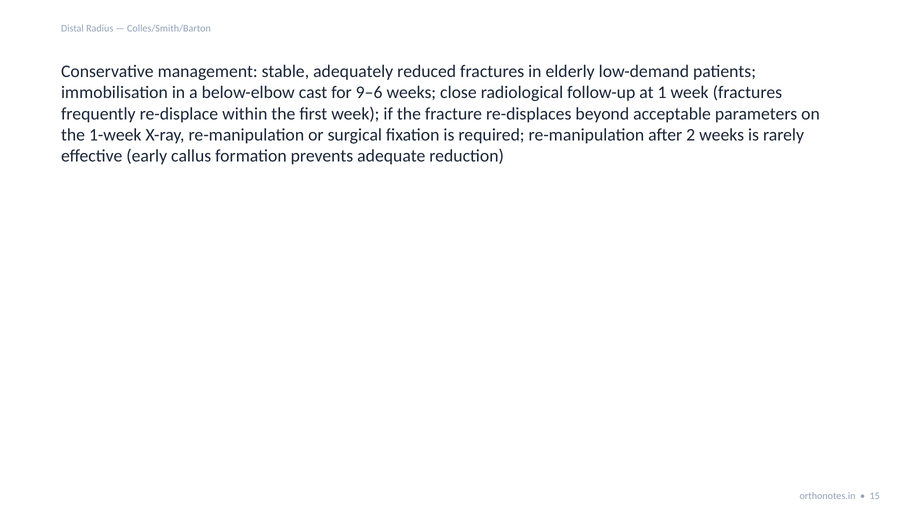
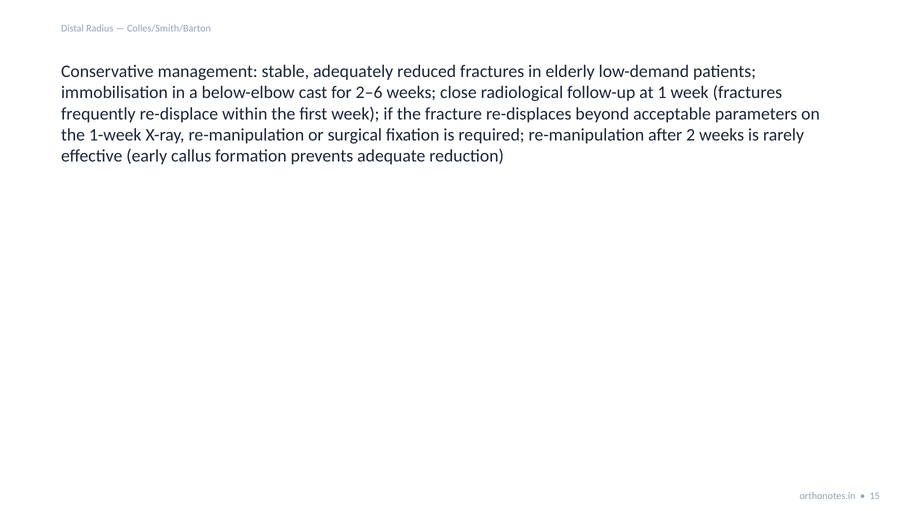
9–6: 9–6 -> 2–6 (369, 92)
